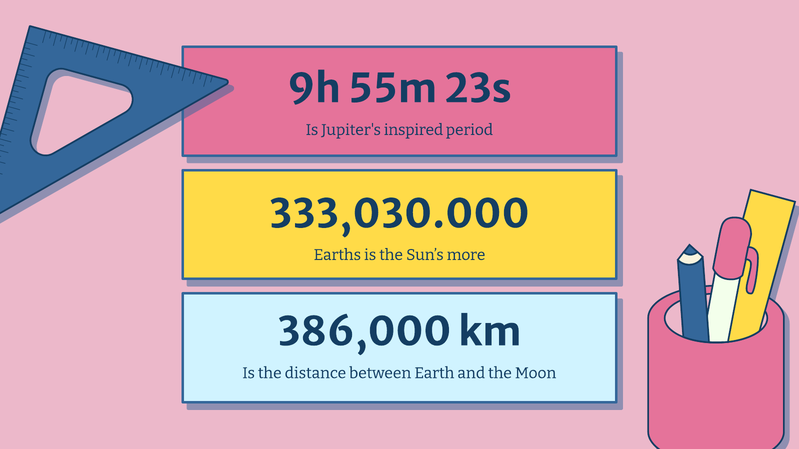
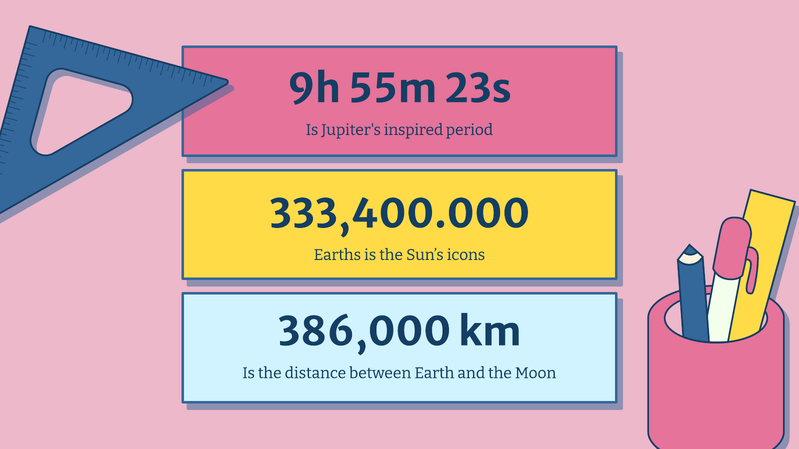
333,030.000: 333,030.000 -> 333,400.000 (400, 215)
more: more -> icons (466, 255)
